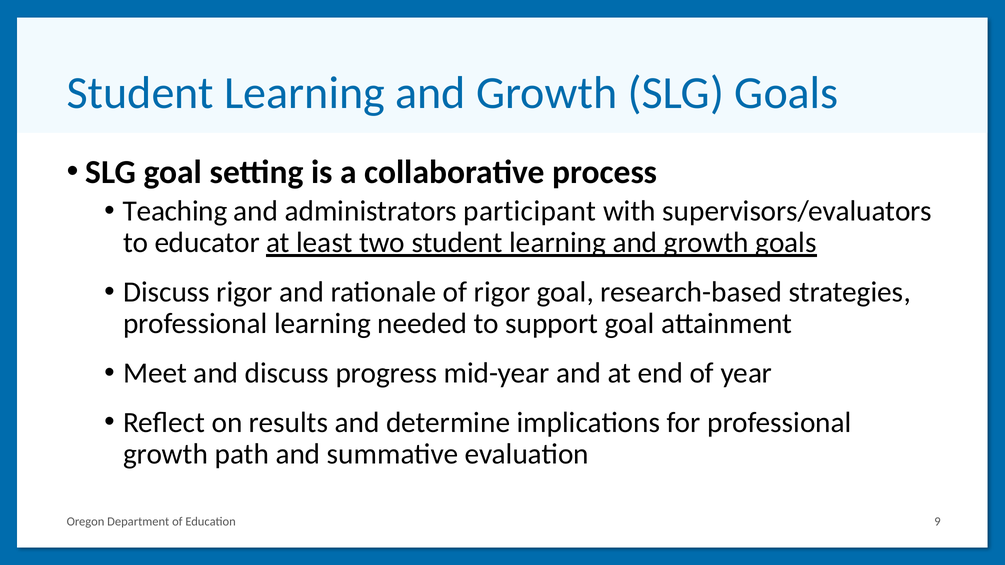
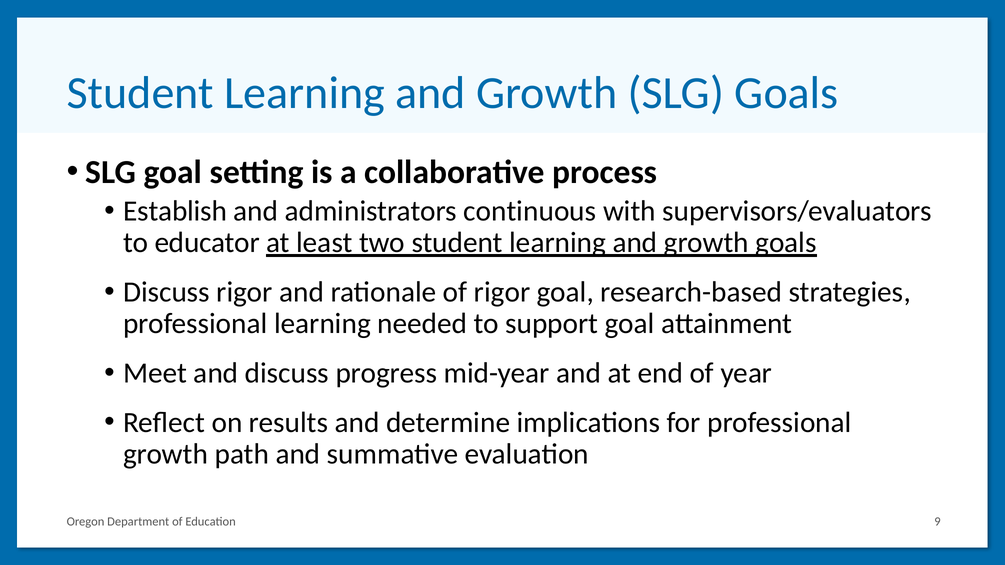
Teaching: Teaching -> Establish (175, 211)
participant: participant -> continuous (530, 211)
